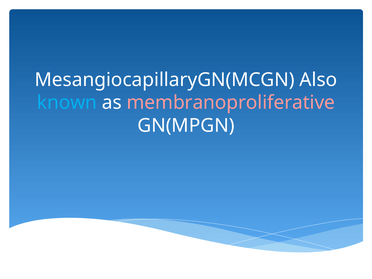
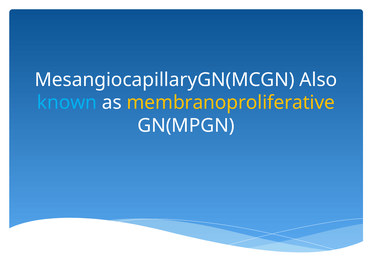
membranoproliferative colour: pink -> yellow (231, 103)
